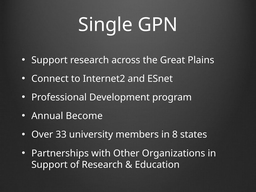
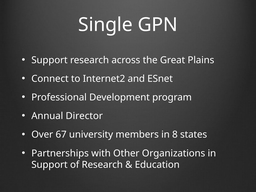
Become: Become -> Director (84, 116)
33: 33 -> 67 (61, 135)
